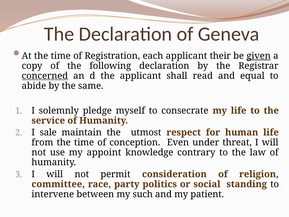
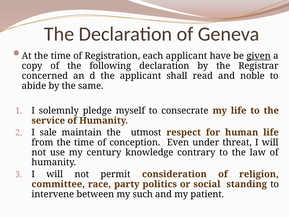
their: their -> have (220, 56)
concerned underline: present -> none (45, 76)
equal: equal -> noble (252, 76)
appoint: appoint -> century (104, 152)
